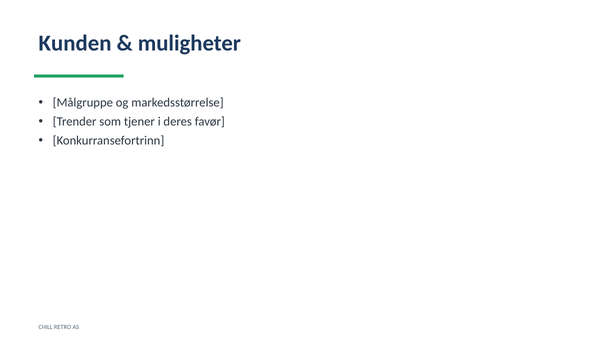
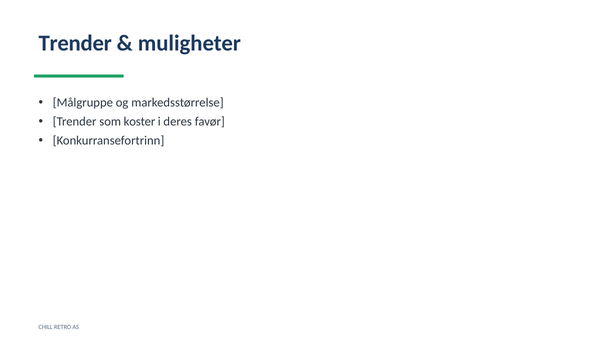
Kunden: Kunden -> Trender (75, 43)
tjener: tjener -> koster (139, 122)
